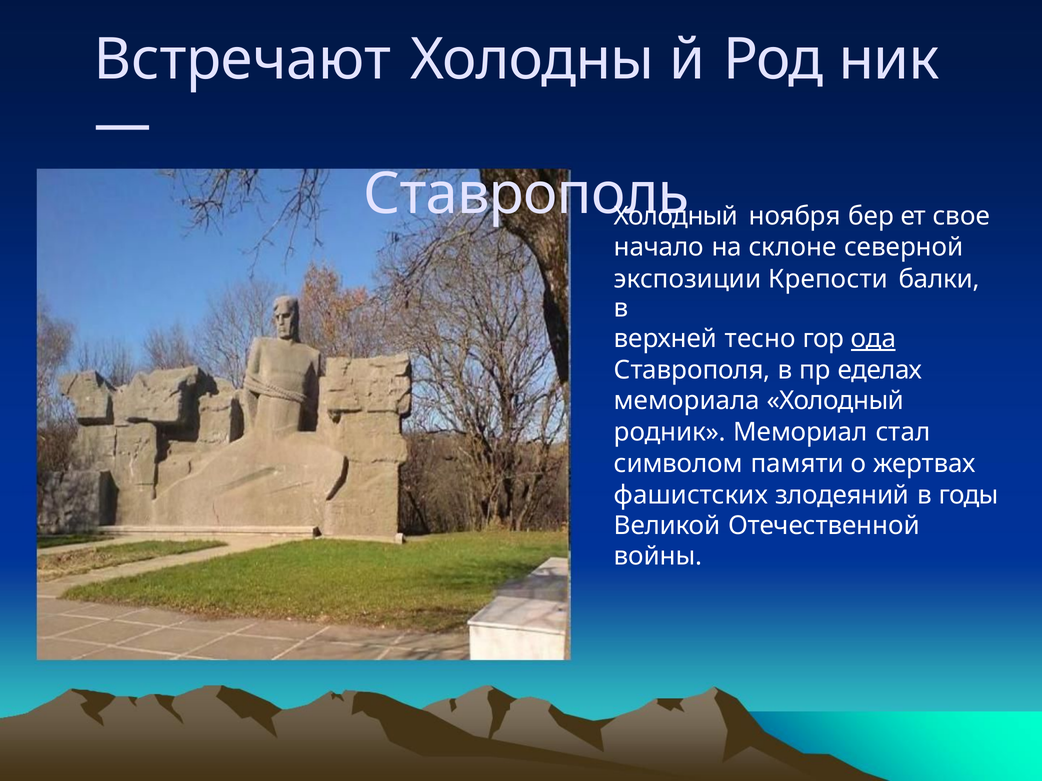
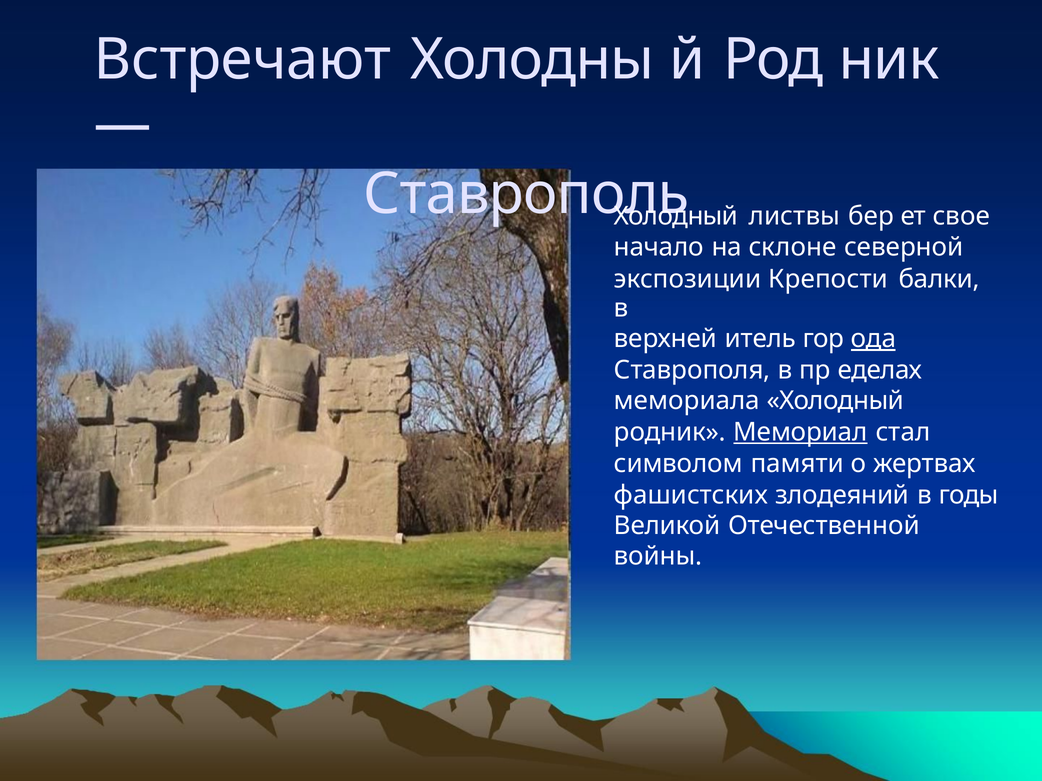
ноября: ноября -> листвы (795, 216)
тесно: тесно -> итель (761, 339)
Мемориал underline: none -> present (801, 432)
